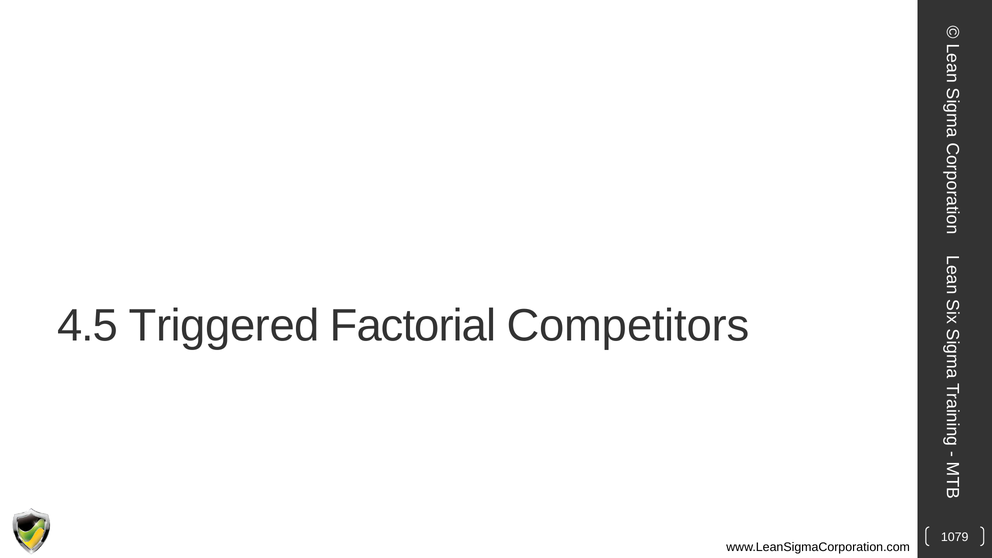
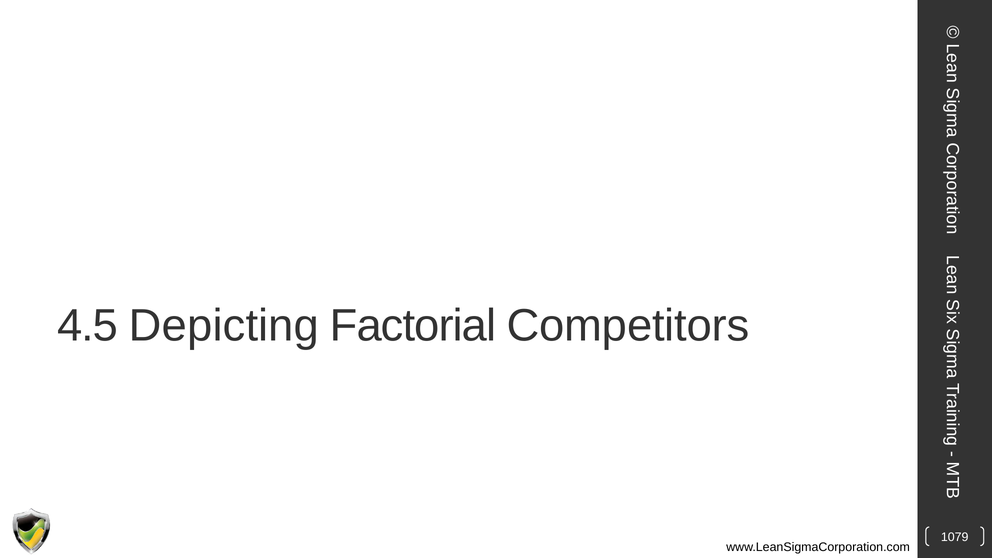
Triggered: Triggered -> Depicting (224, 326)
